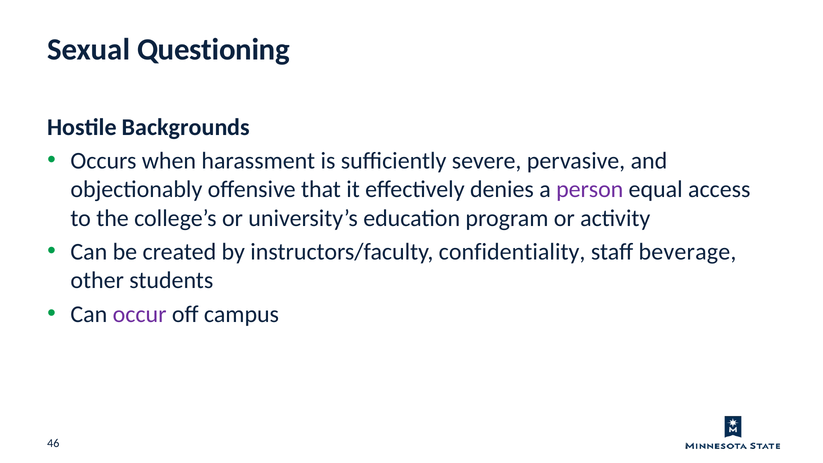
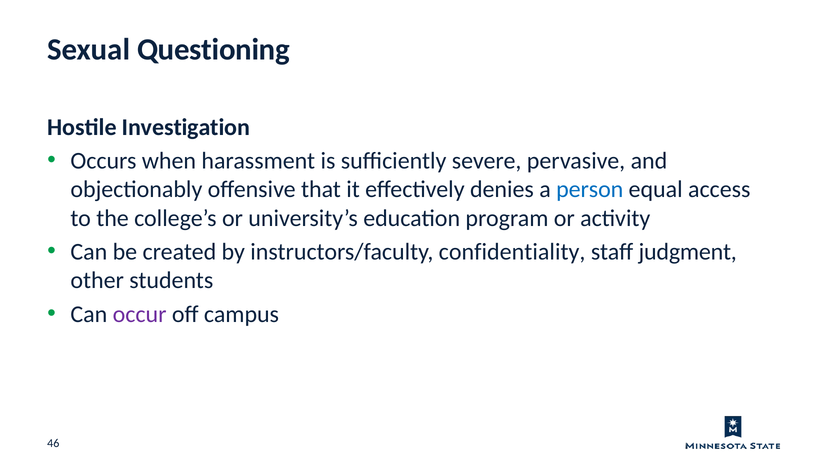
Backgrounds: Backgrounds -> Investigation (186, 127)
person colour: purple -> blue (590, 189)
beverage: beverage -> judgment (688, 252)
